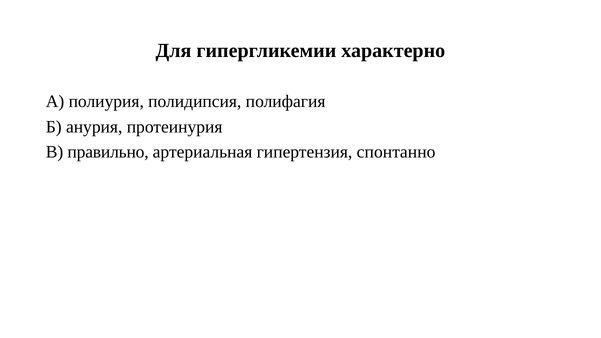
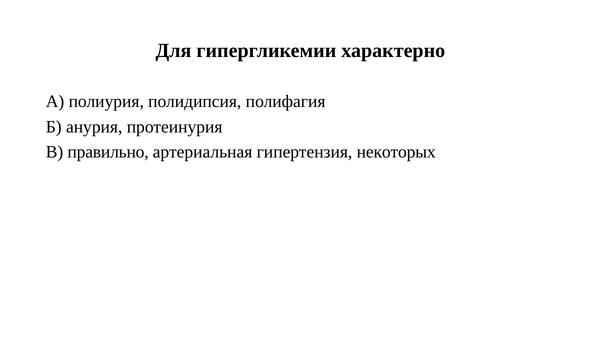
спонтанно: спонтанно -> некоторых (396, 152)
